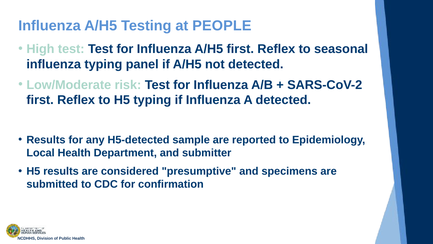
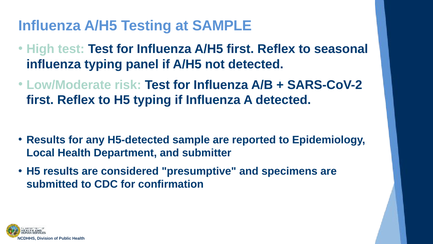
at PEOPLE: PEOPLE -> SAMPLE (222, 26)
